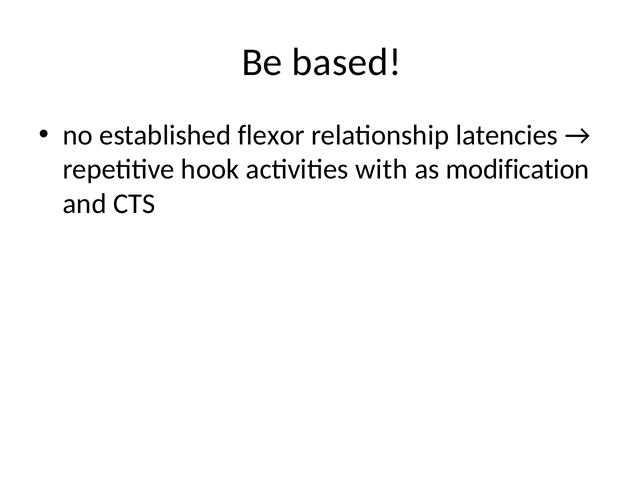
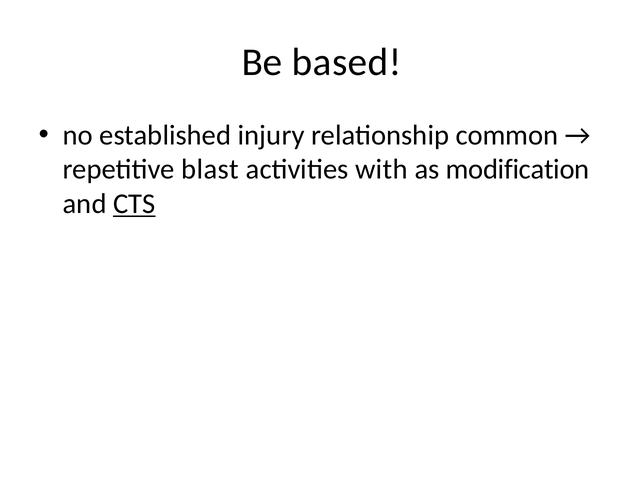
flexor: flexor -> injury (271, 135)
latencies: latencies -> common (507, 135)
hook: hook -> blast (210, 169)
CTS underline: none -> present (134, 204)
